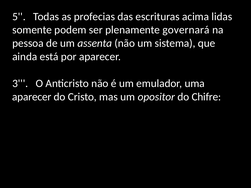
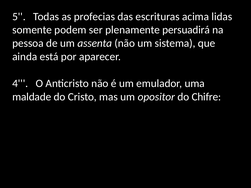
governará: governará -> persuadirá (186, 30)
3: 3 -> 4 (20, 84)
aparecer: aparecer -> maldade (32, 97)
